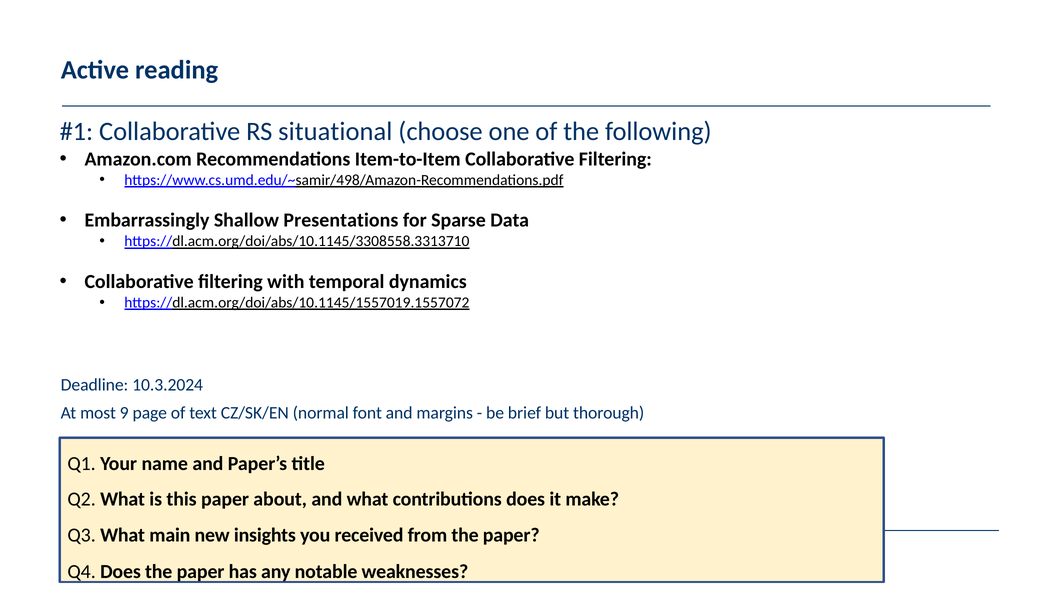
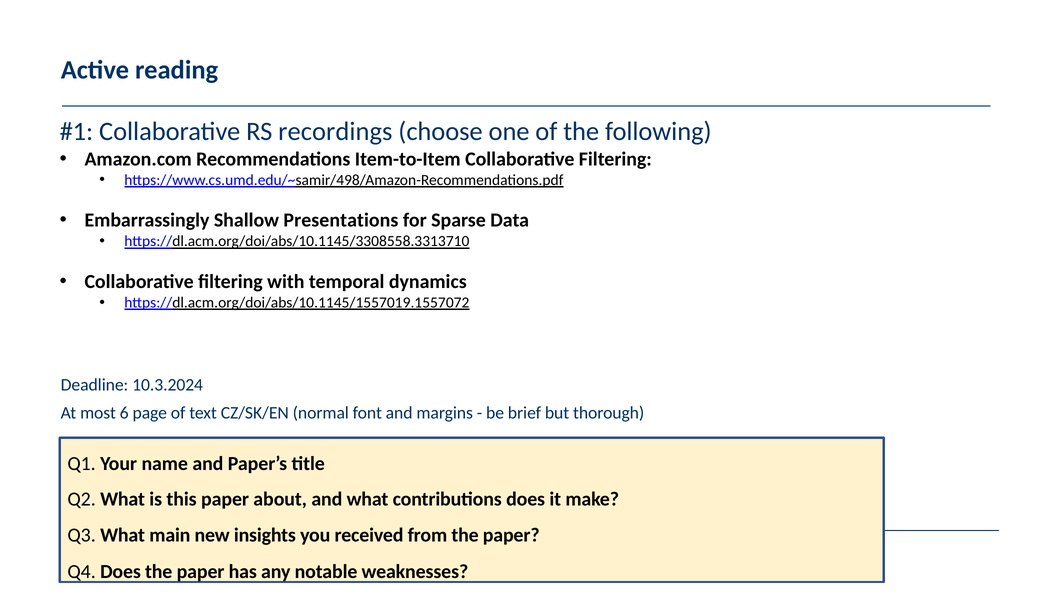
situational: situational -> recordings (335, 132)
9: 9 -> 6 (124, 413)
